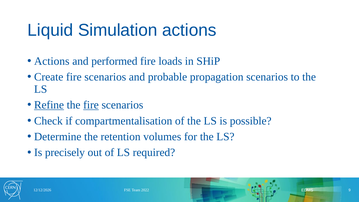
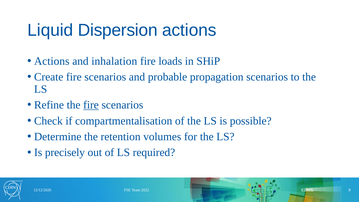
Simulation: Simulation -> Dispersion (118, 30)
performed: performed -> inhalation (114, 61)
Refine underline: present -> none (49, 105)
